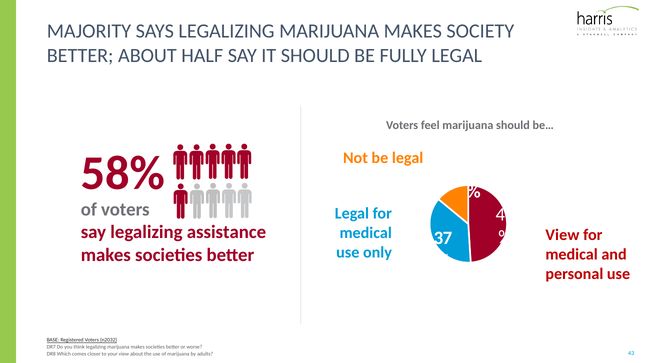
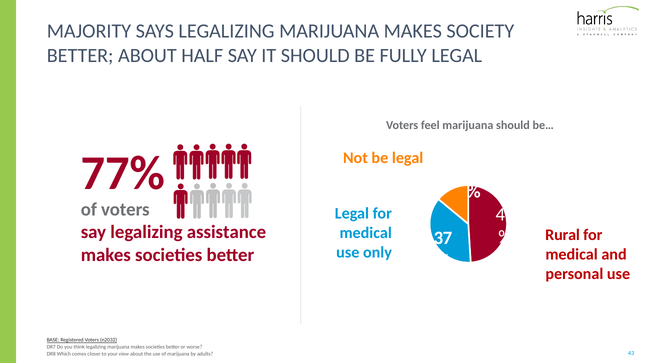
58%: 58% -> 77% (123, 173)
View: View -> Rural (563, 235)
